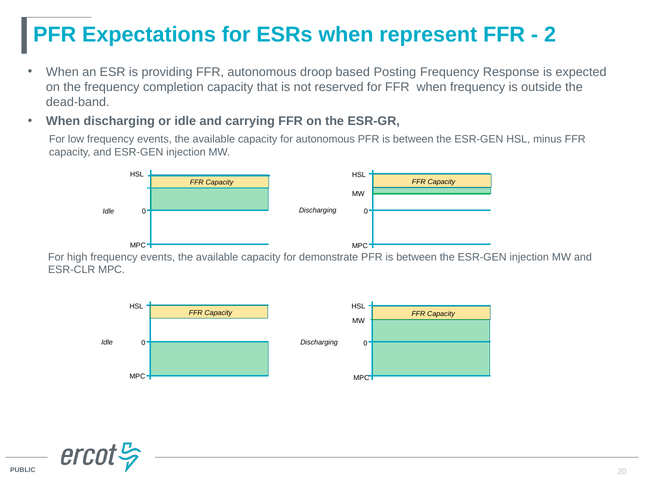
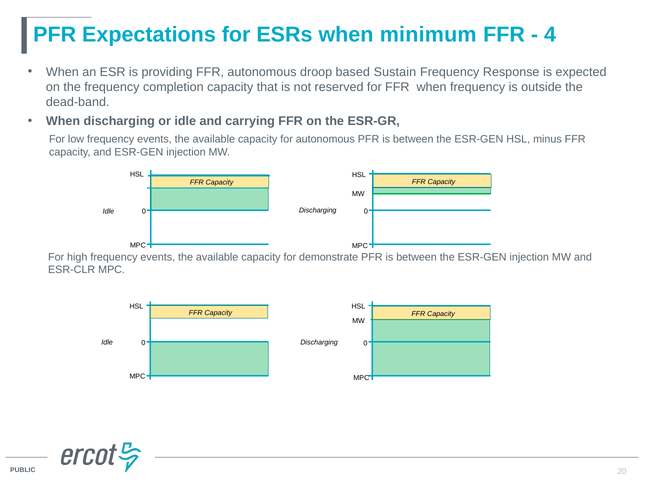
represent: represent -> minimum (428, 35)
2: 2 -> 4 (550, 35)
Posting: Posting -> Sustain (395, 72)
